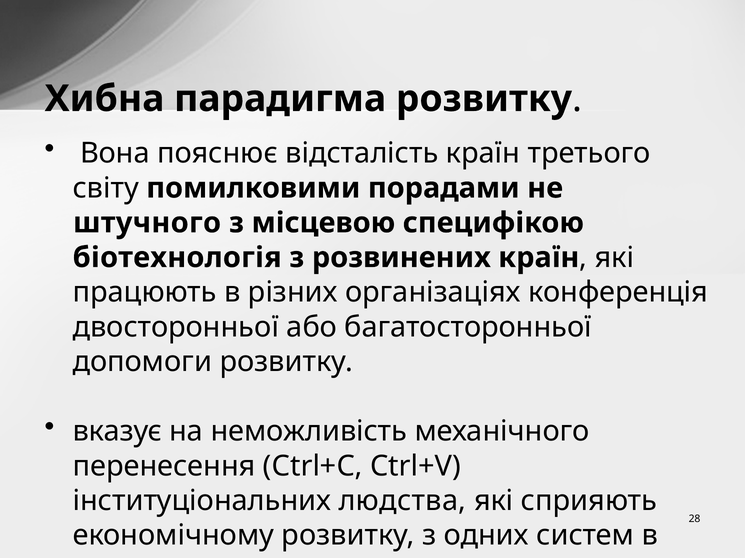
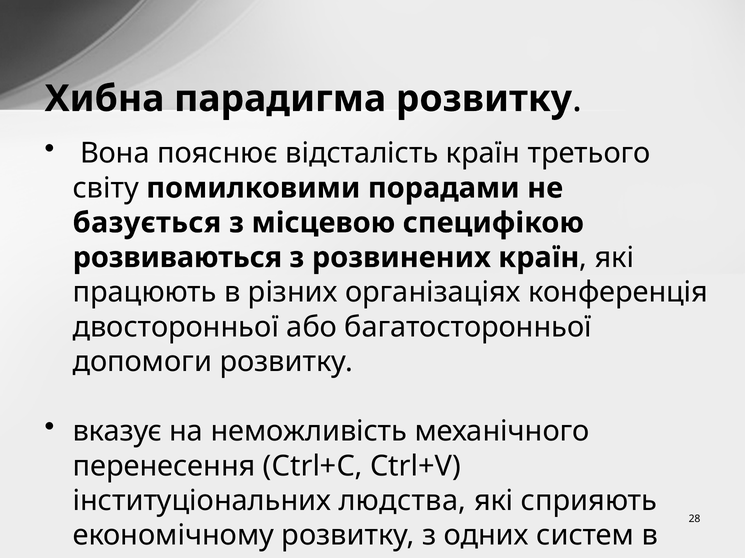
штучного: штучного -> базується (147, 223)
біотехнологія: біотехнологія -> розвиваються (177, 258)
